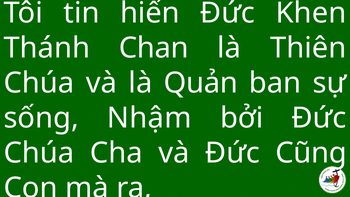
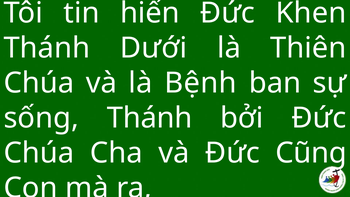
Chan: Chan -> Dưới (153, 48)
Quản: Quản -> Bệnh (200, 83)
sống Nhậm: Nhậm -> Thánh (150, 118)
